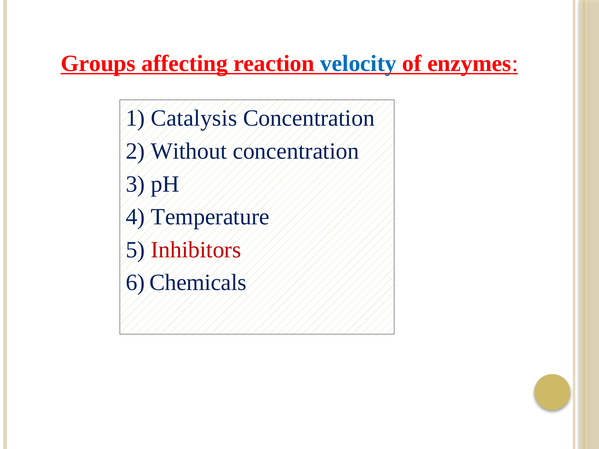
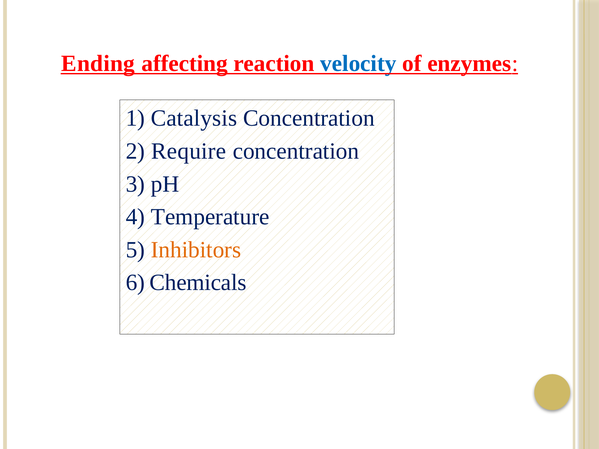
Groups: Groups -> Ending (98, 63)
Without: Without -> Require (189, 151)
Inhibitors colour: red -> orange (196, 250)
